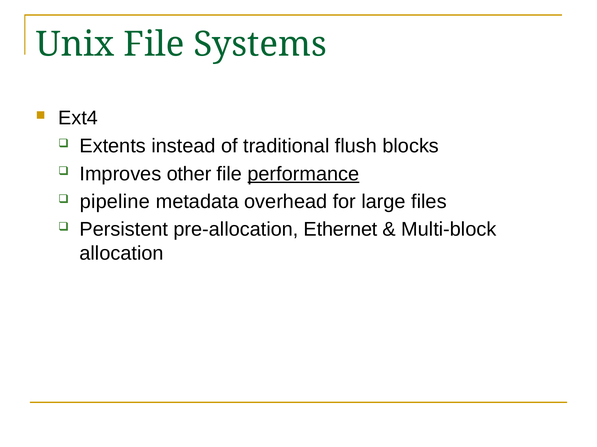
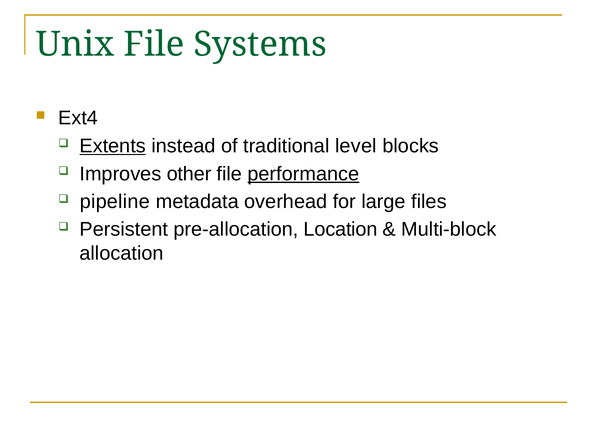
Extents underline: none -> present (113, 146)
flush: flush -> level (356, 146)
Ethernet: Ethernet -> Location (341, 230)
